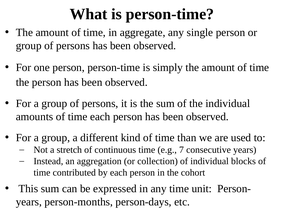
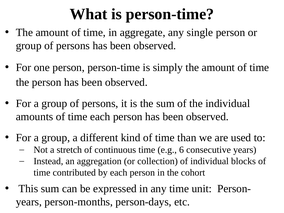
7: 7 -> 6 (181, 150)
